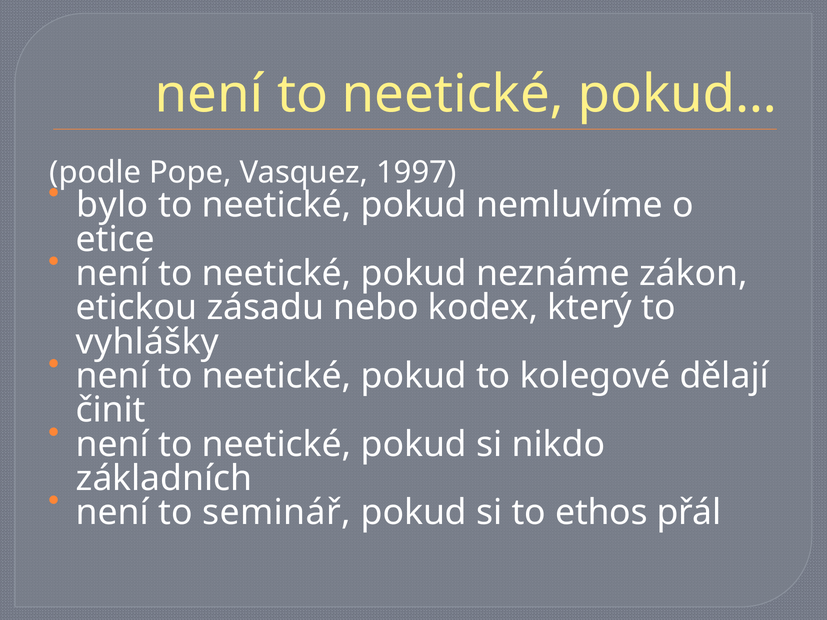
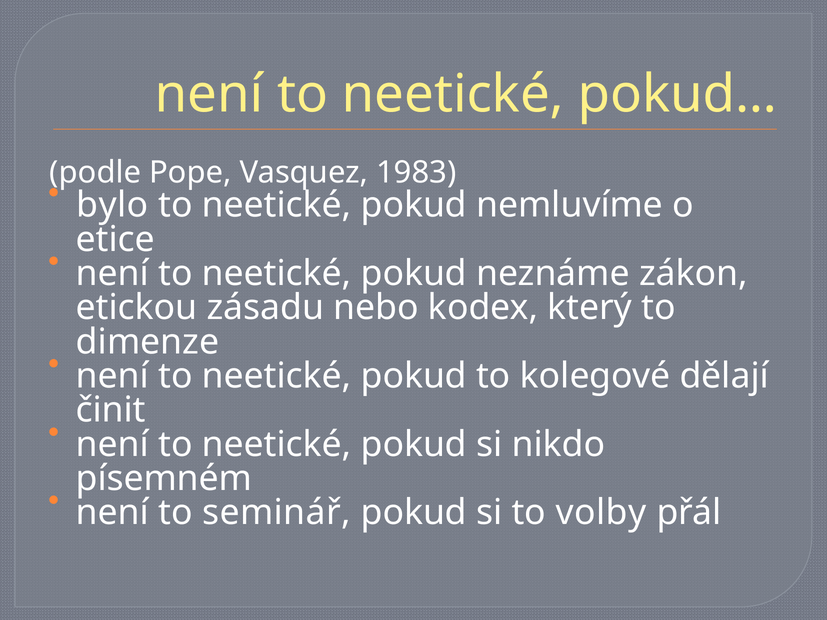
1997: 1997 -> 1983 (416, 173)
vyhlášky: vyhlášky -> dimenze (148, 342)
základních: základních -> písemném (164, 479)
ethos: ethos -> volby (601, 513)
